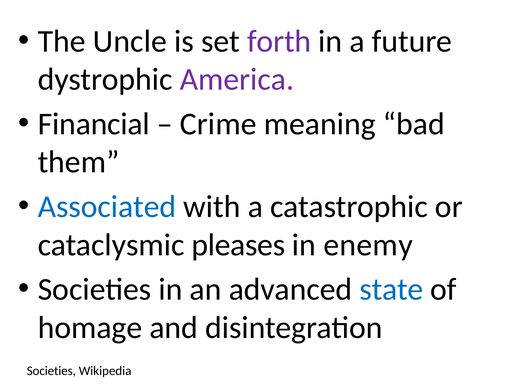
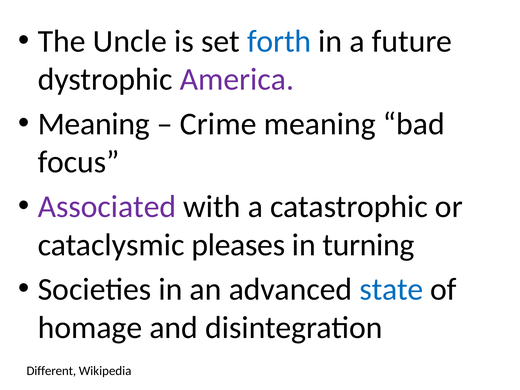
forth colour: purple -> blue (279, 41)
Financial: Financial -> Meaning (94, 124)
them: them -> focus (79, 162)
Associated colour: blue -> purple (107, 207)
enemy: enemy -> turning (368, 245)
Societies: Societies -> Different (51, 371)
